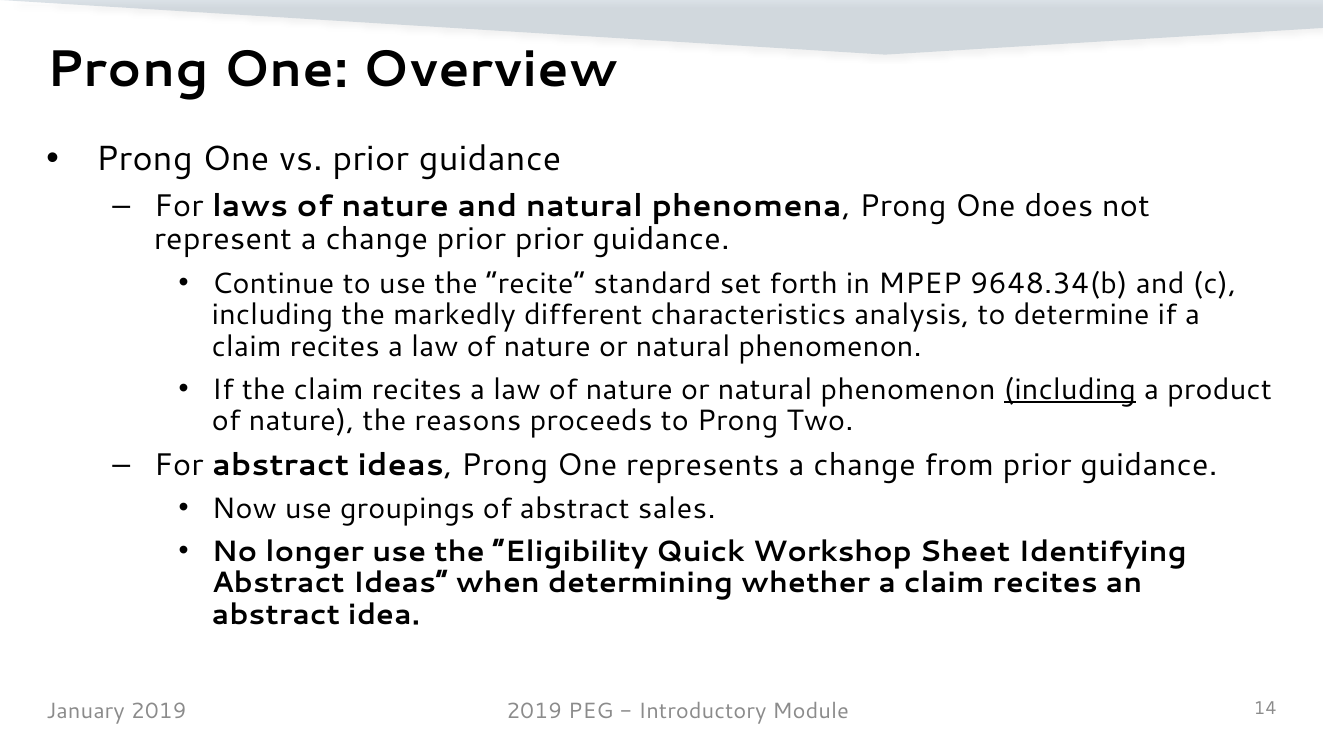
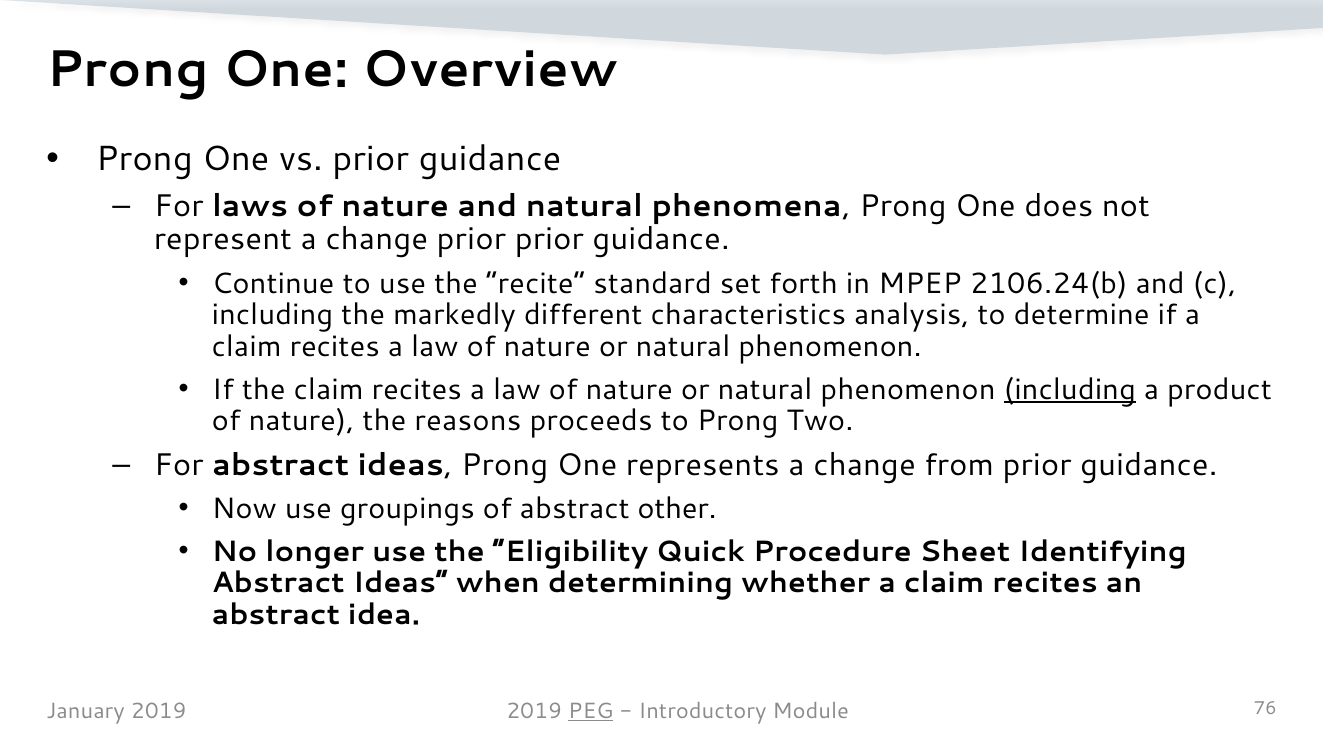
9648.34(b: 9648.34(b -> 2106.24(b (1049, 283)
sales: sales -> other (677, 509)
Workshop: Workshop -> Procedure (832, 552)
PEG underline: none -> present (591, 711)
14: 14 -> 76 (1265, 709)
